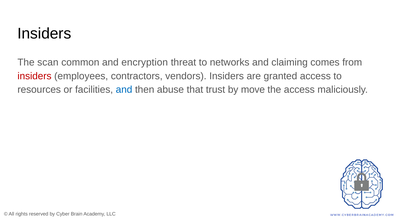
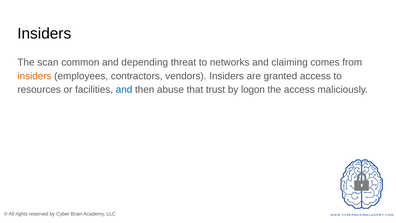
encryption: encryption -> depending (145, 62)
insiders colour: red -> orange (34, 76)
move: move -> logon (253, 90)
